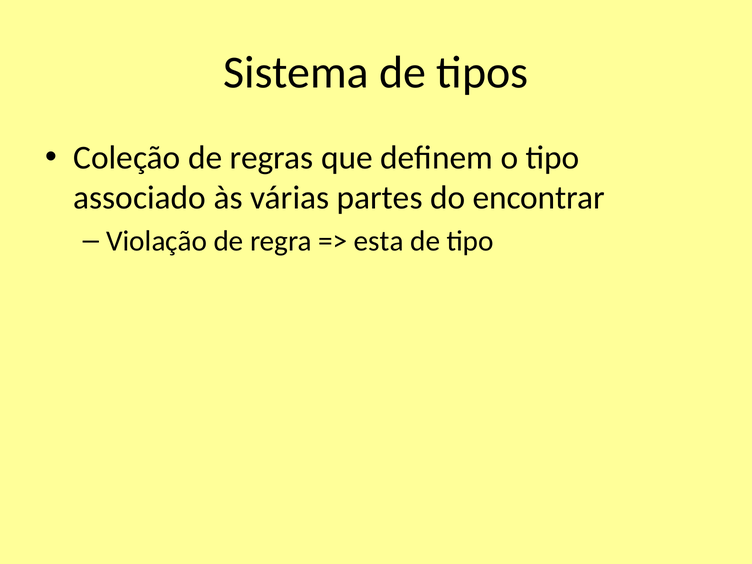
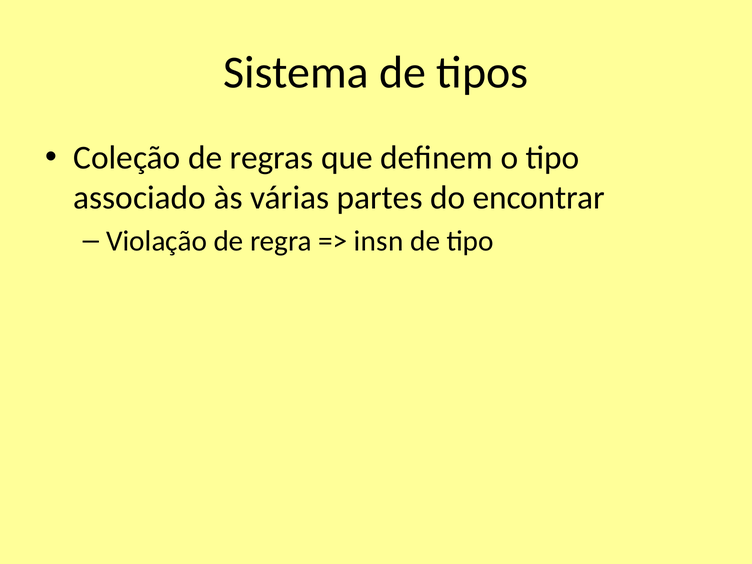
esta: esta -> insn (379, 241)
